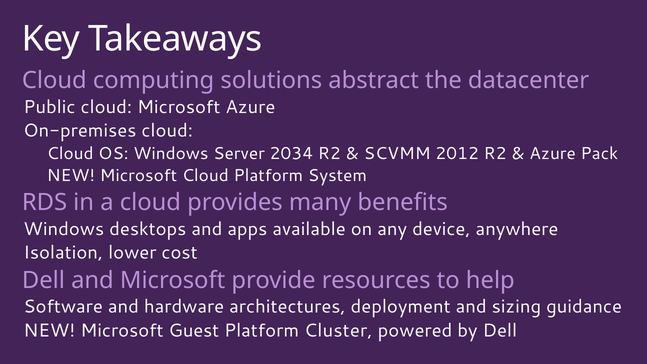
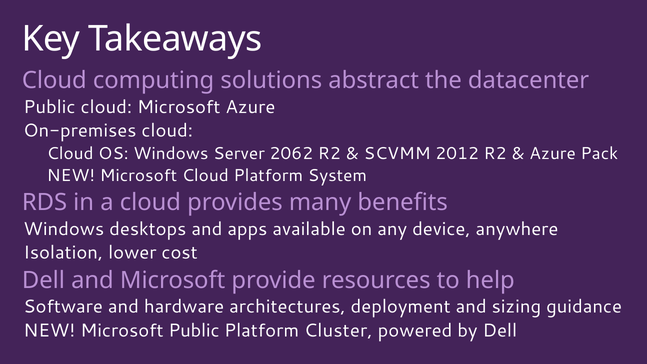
2034: 2034 -> 2062 (291, 154)
Microsoft Guest: Guest -> Public (194, 330)
